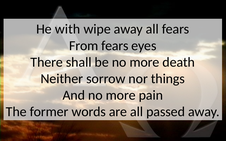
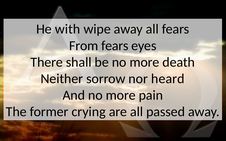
things: things -> heard (168, 79)
words: words -> crying (89, 112)
